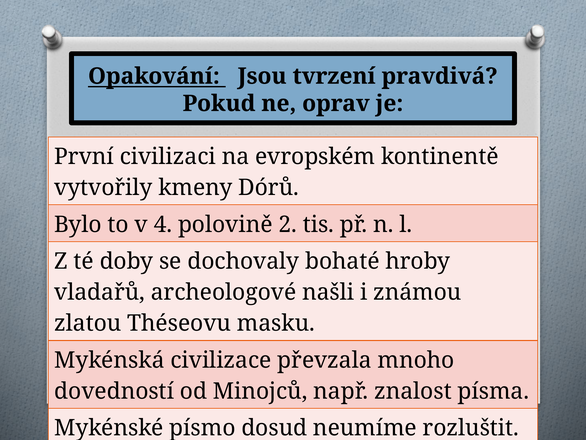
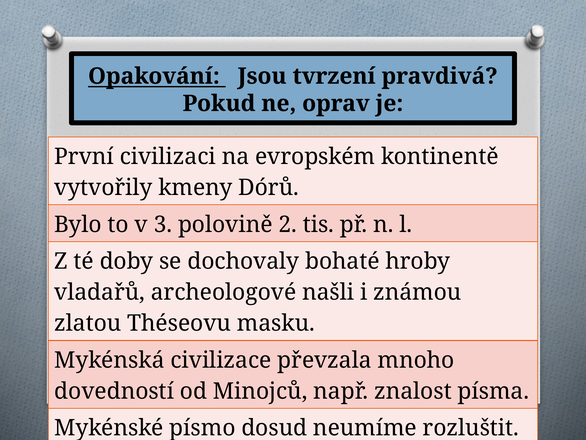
4: 4 -> 3 (163, 224)
